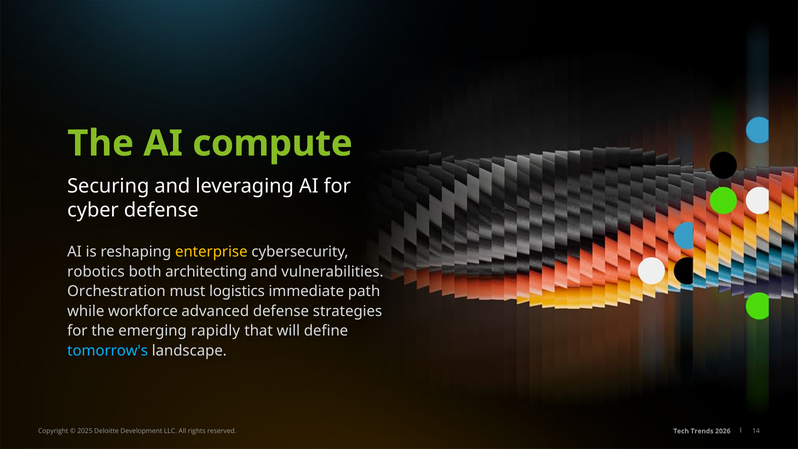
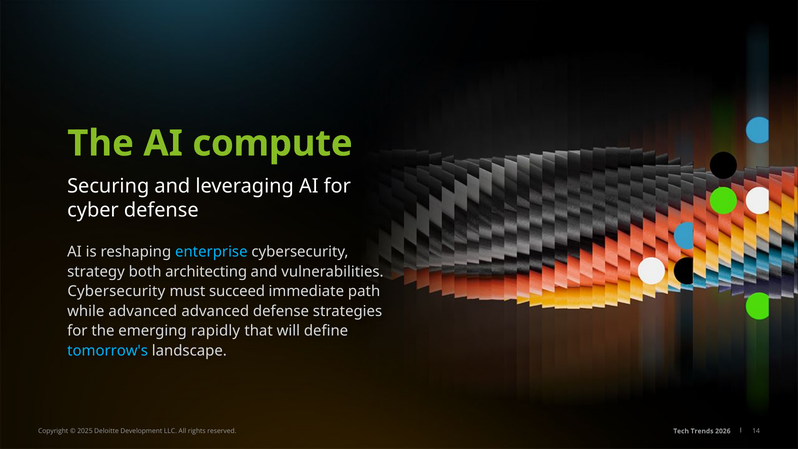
enterprise colour: yellow -> light blue (211, 252)
robotics: robotics -> strategy (96, 272)
Orchestration: Orchestration -> Cybersecurity (116, 291)
logistics: logistics -> succeed (237, 291)
while workforce: workforce -> advanced (143, 311)
